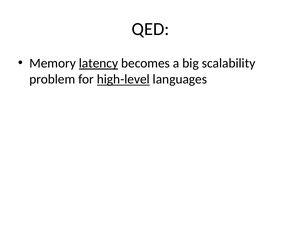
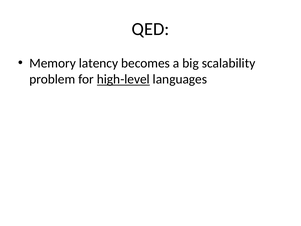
latency underline: present -> none (99, 63)
